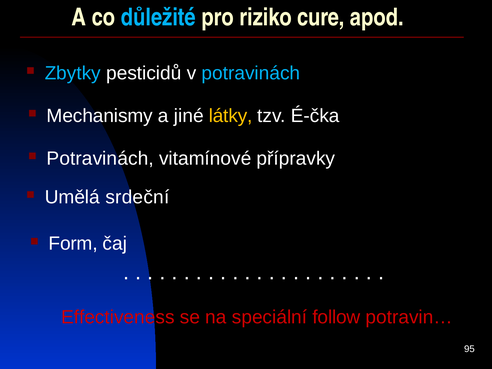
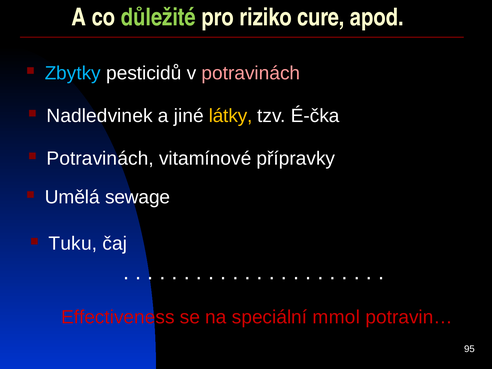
důležité colour: light blue -> light green (158, 17)
potravinách colour: light blue -> pink (251, 73)
Mechanismy: Mechanismy -> Nadledvinek (100, 116)
srdeční: srdeční -> sewage (138, 197)
Form: Form -> Tuku (73, 244)
follow: follow -> mmol (336, 317)
